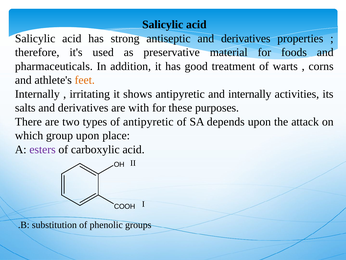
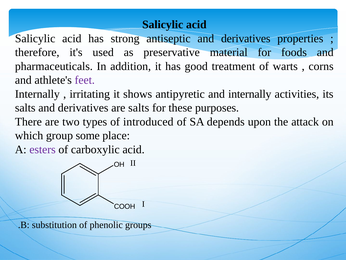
feet colour: orange -> purple (85, 80)
are with: with -> salts (139, 108)
of antipyretic: antipyretic -> introduced (148, 122)
group upon: upon -> some (88, 135)
